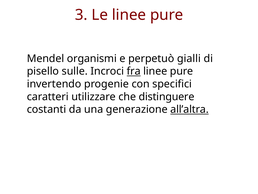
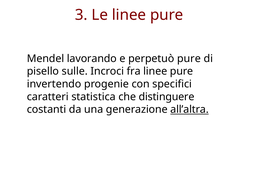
organismi: organismi -> lavorando (92, 58)
perpetuò gialli: gialli -> pure (189, 58)
fra underline: present -> none (134, 71)
utilizzare: utilizzare -> statistica (94, 96)
